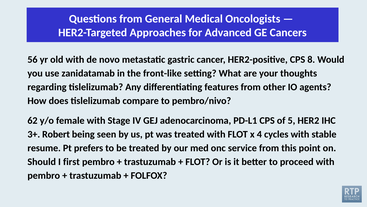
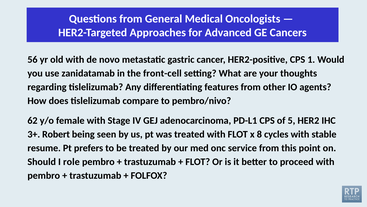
8: 8 -> 1 (311, 59)
front-like: front-like -> front-cell (162, 73)
4: 4 -> 8 (259, 134)
first: first -> role (71, 161)
